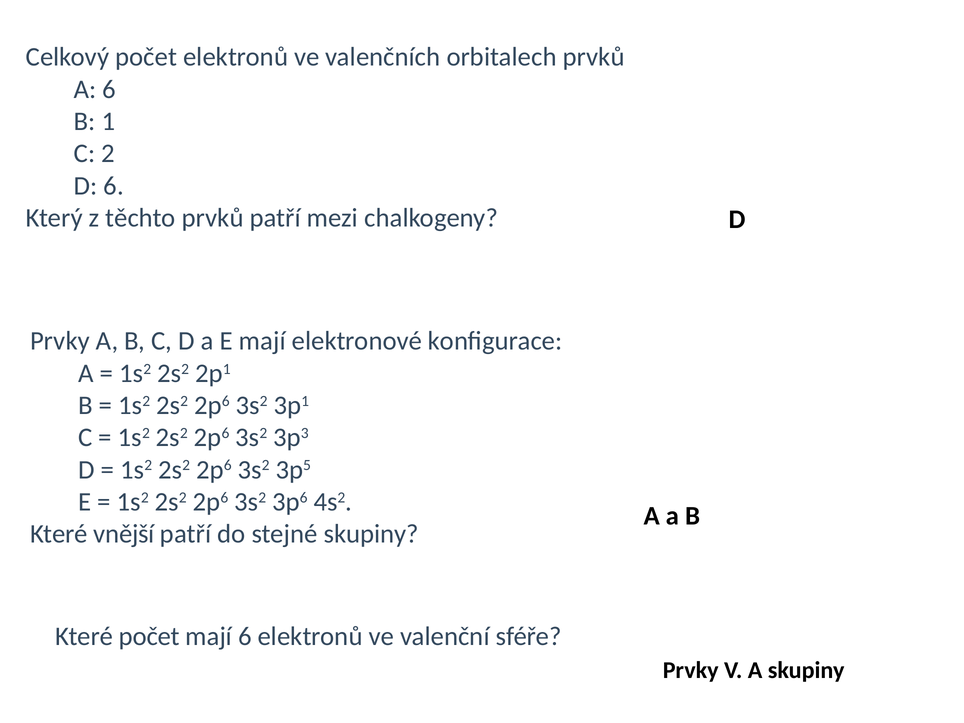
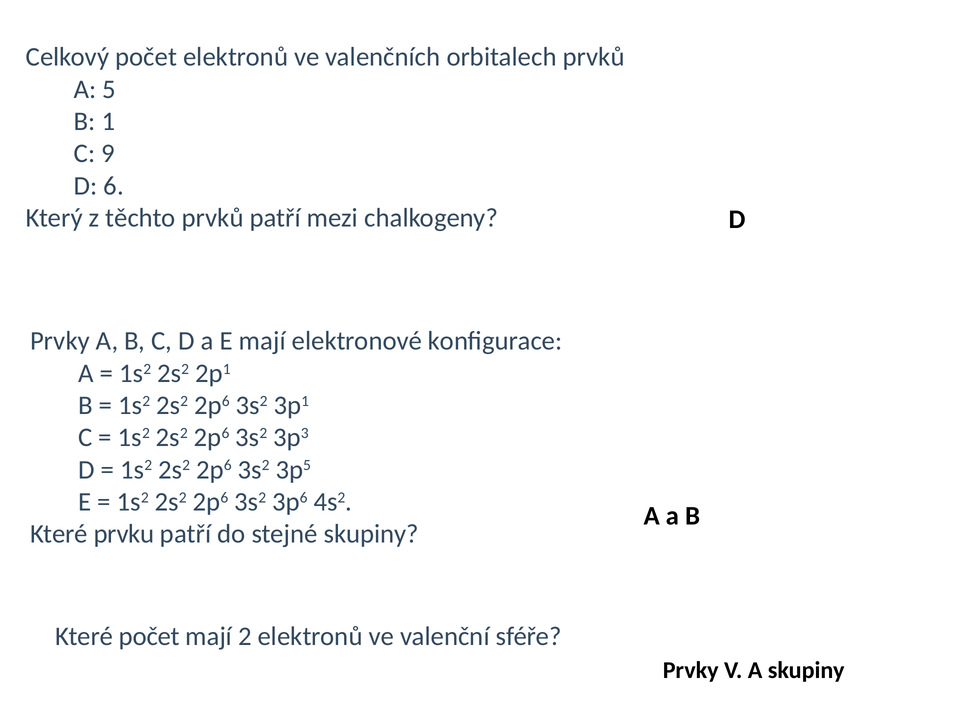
A 6: 6 -> 5 (109, 89)
2: 2 -> 9 (108, 154)
vnější: vnější -> prvku (124, 534)
mají 6: 6 -> 2 (245, 636)
